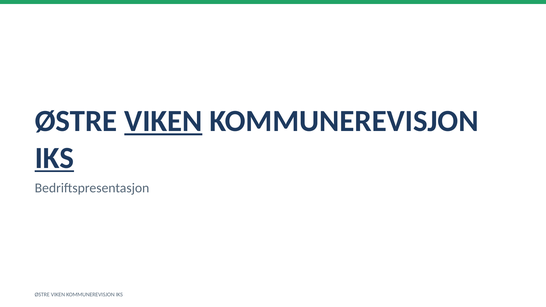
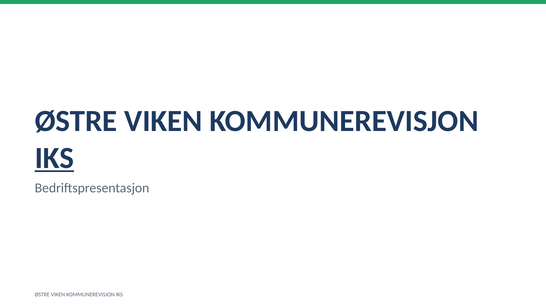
VIKEN underline: present -> none (163, 121)
